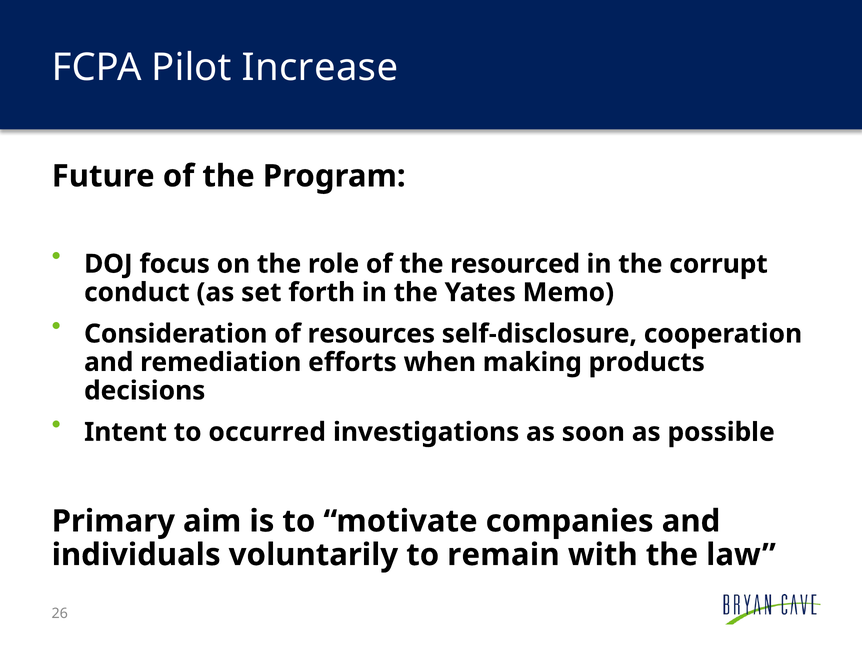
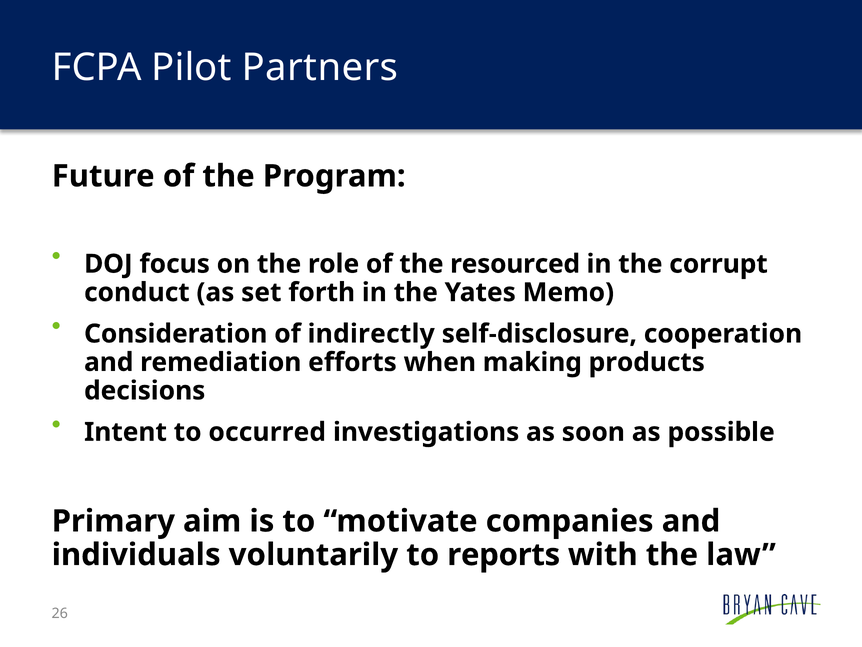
Increase: Increase -> Partners (320, 67)
resources: resources -> indirectly (371, 334)
remain: remain -> reports (504, 554)
